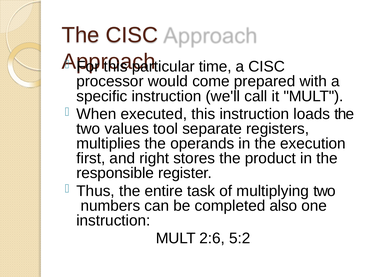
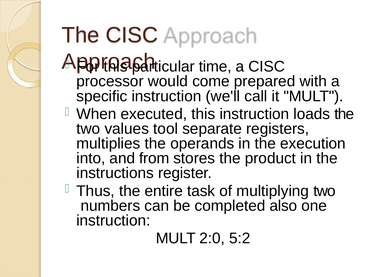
first: first -> into (91, 158)
right: right -> from (154, 158)
responsible: responsible -> instructions (115, 173)
2:6: 2:6 -> 2:0 (212, 238)
